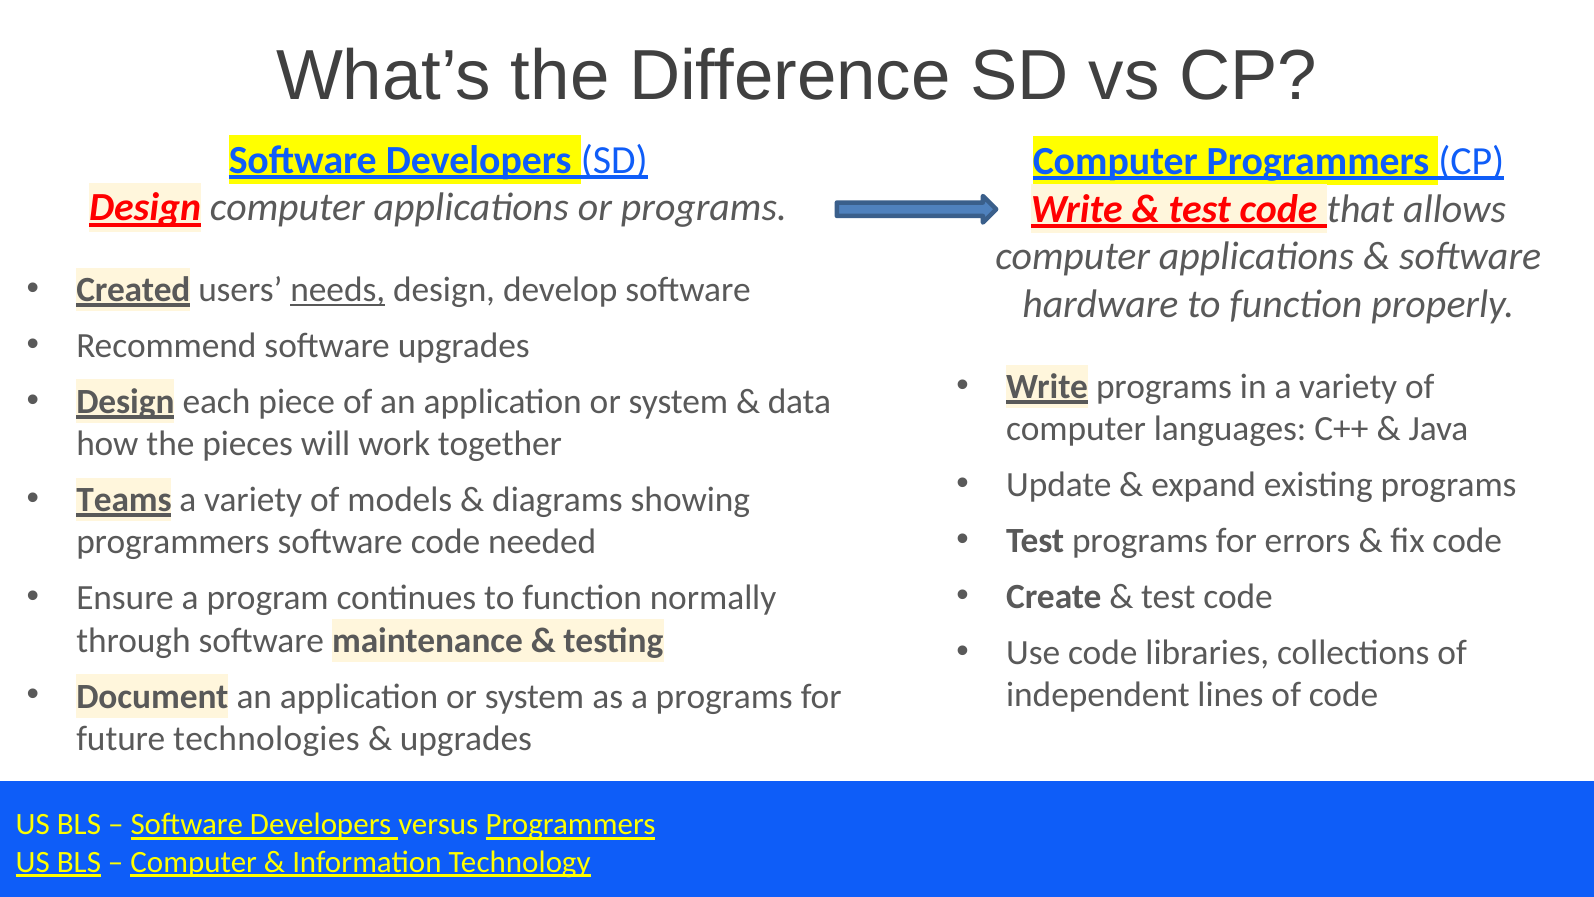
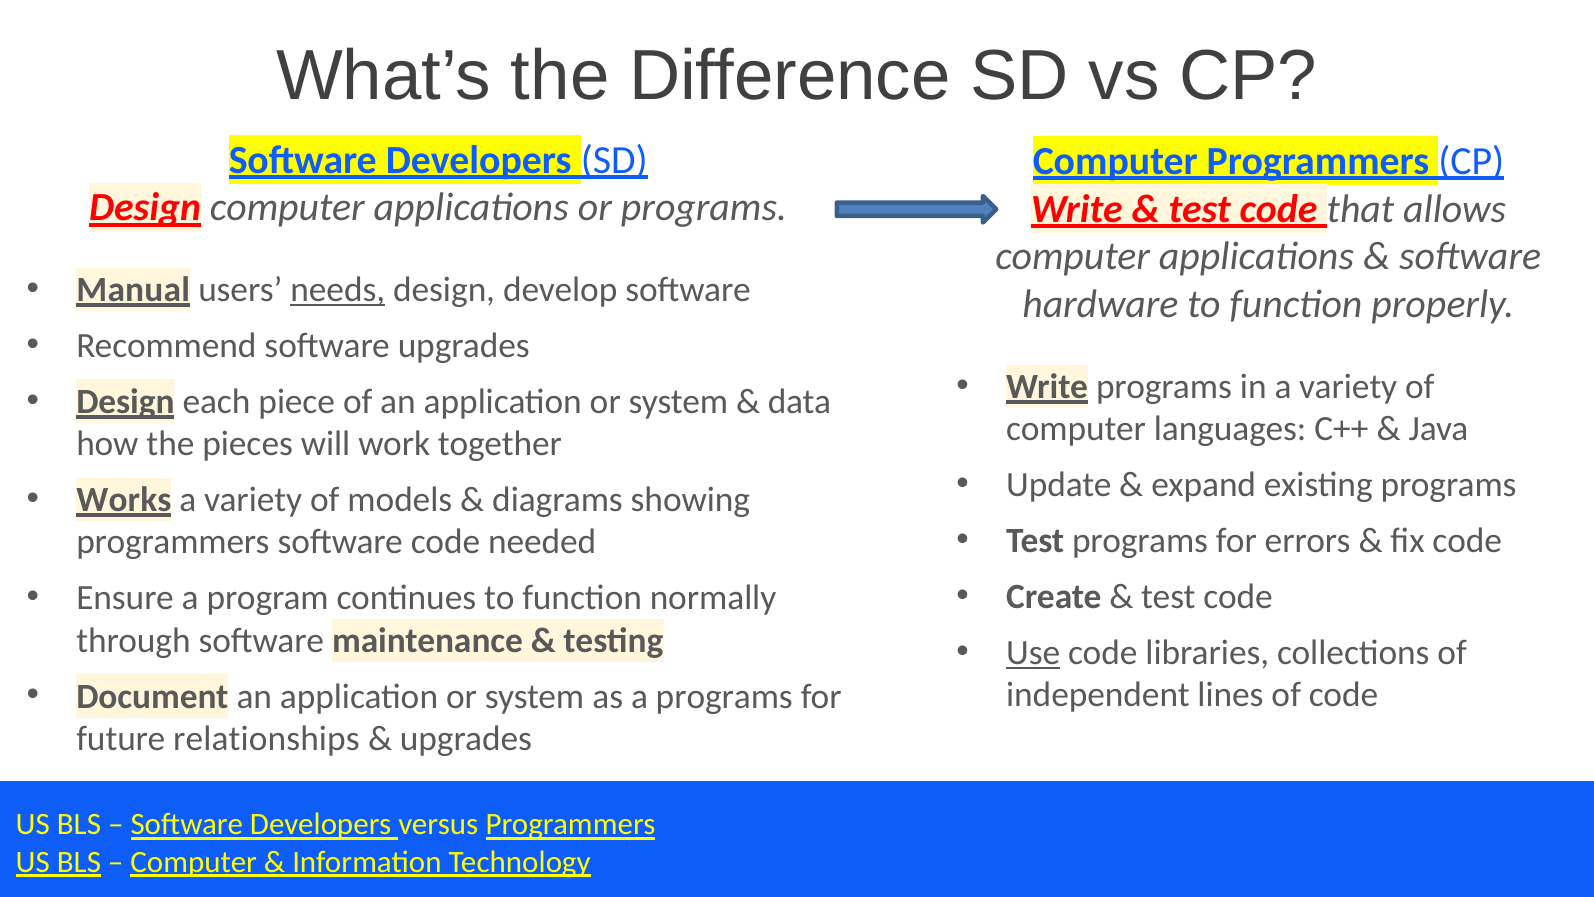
Created: Created -> Manual (133, 290)
Teams: Teams -> Works (124, 500)
Use underline: none -> present (1033, 652)
technologies: technologies -> relationships (266, 739)
